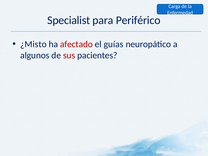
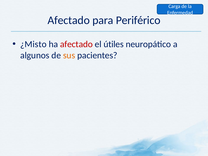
Specialist: Specialist -> Afectado (69, 20)
guías: guías -> útiles (114, 44)
sus colour: red -> orange (69, 55)
